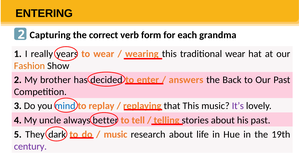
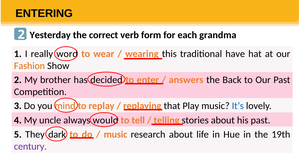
Capturing: Capturing -> Yesterday (50, 35)
years: years -> word (67, 54)
traditional wear: wear -> have (235, 54)
mind colour: blue -> orange (65, 106)
that This: This -> Play (191, 106)
It’s colour: purple -> blue (238, 106)
better: better -> would (105, 120)
